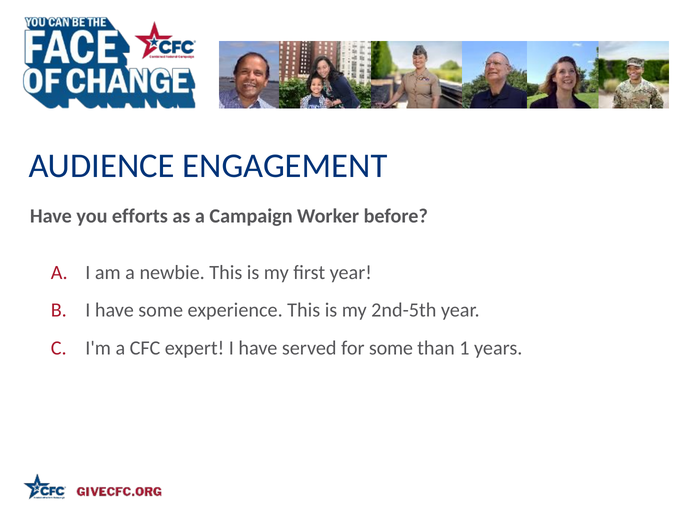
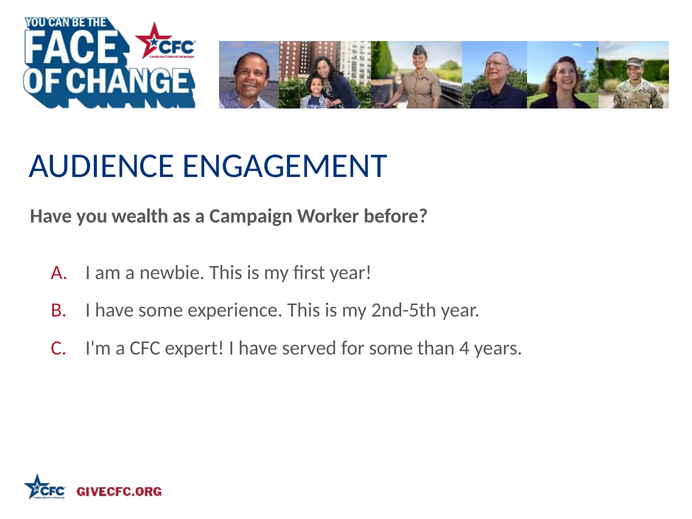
efforts: efforts -> wealth (140, 216)
1: 1 -> 4 (464, 348)
